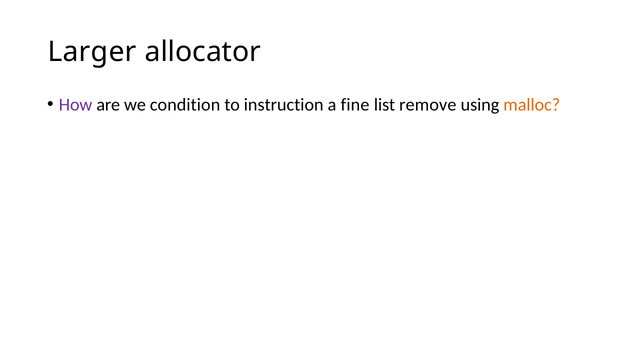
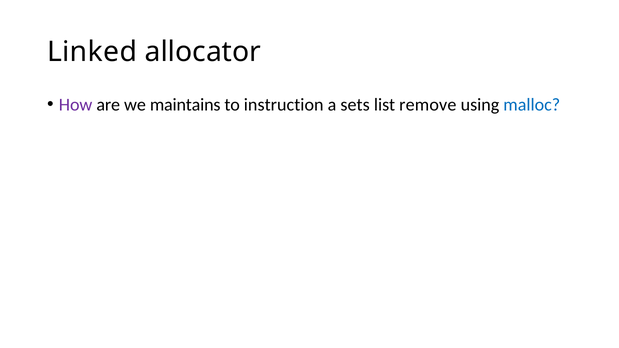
Larger: Larger -> Linked (92, 52)
condition: condition -> maintains (185, 105)
fine: fine -> sets (355, 105)
malloc colour: orange -> blue (532, 105)
